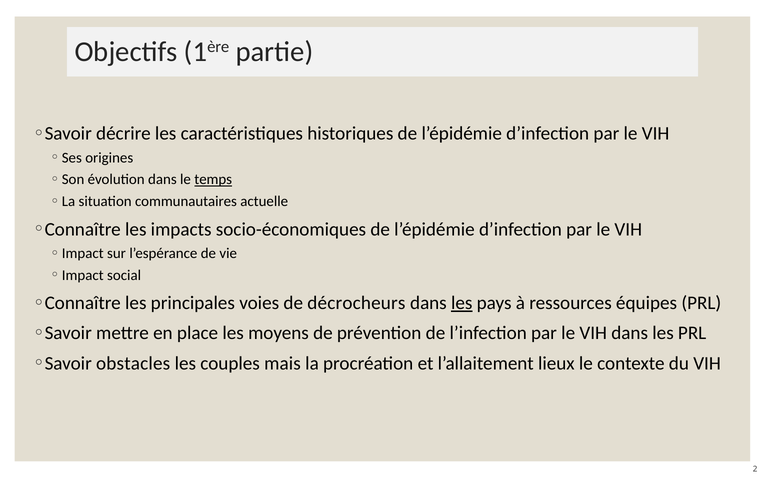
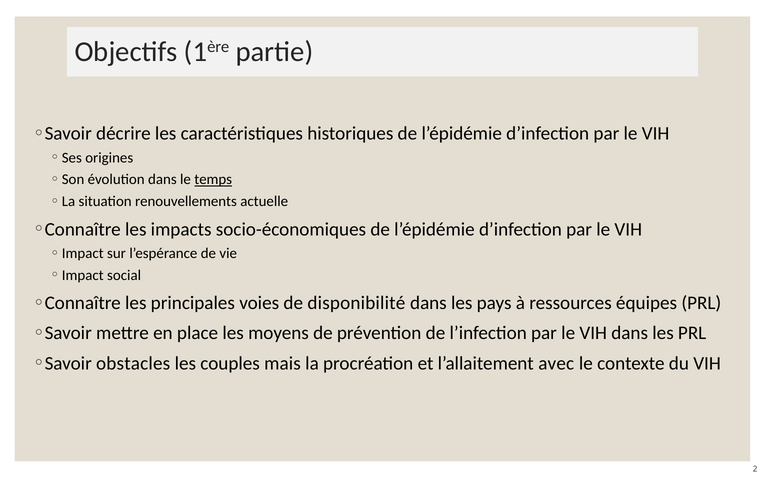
communautaires: communautaires -> renouvellements (186, 201)
décrocheurs: décrocheurs -> disponibilité (356, 303)
les underline: present -> none (462, 303)
lieux: lieux -> avec (556, 363)
